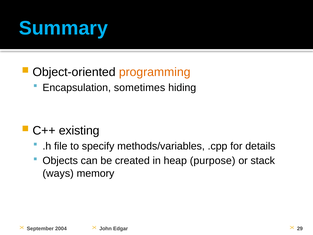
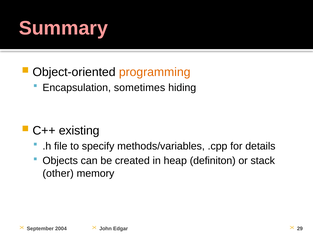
Summary colour: light blue -> pink (63, 28)
purpose: purpose -> definiton (213, 161)
ways: ways -> other (58, 173)
